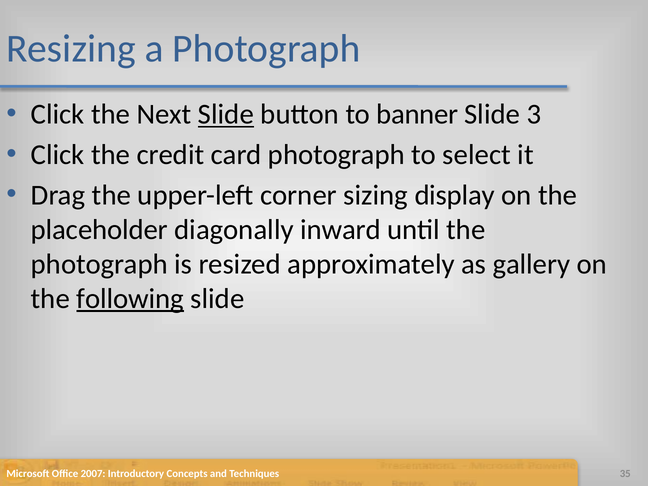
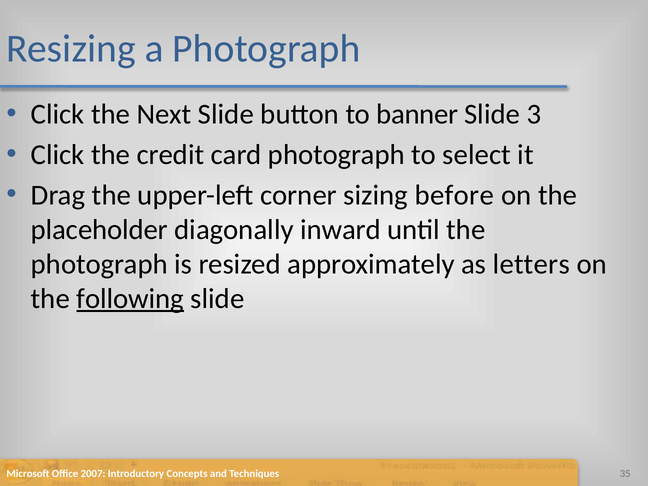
Slide underline: present -> none (226, 114)
display: display -> before (454, 195)
gallery: gallery -> letters (531, 264)
